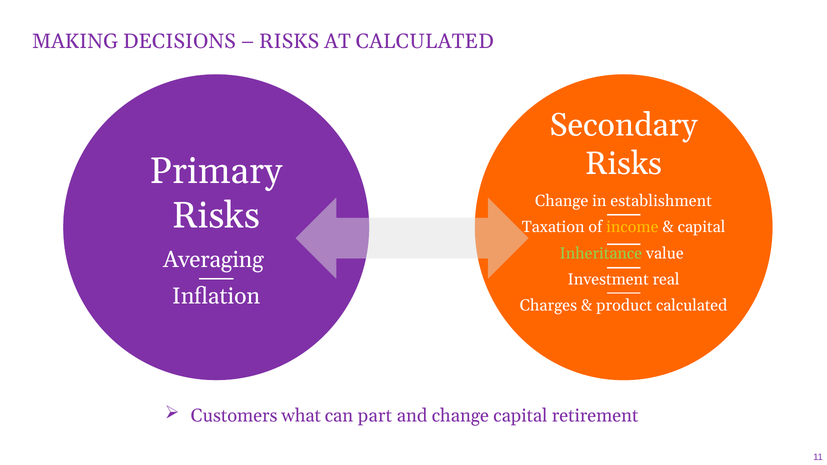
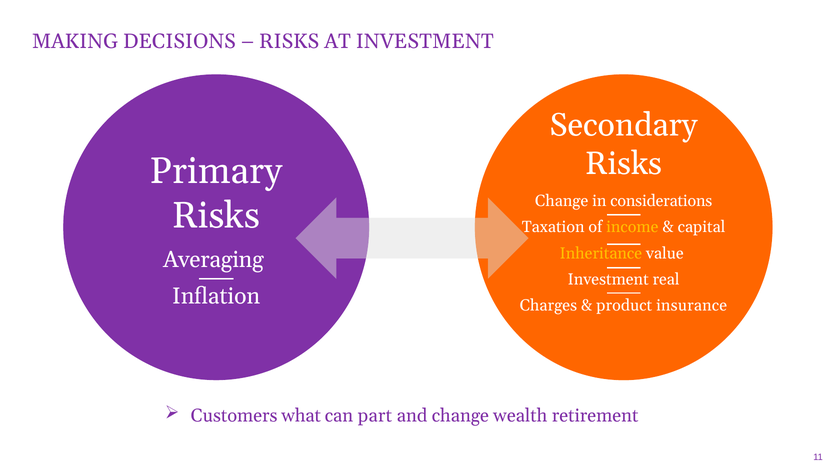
AT CALCULATED: CALCULATED -> INVESTMENT (425, 41)
establishment: establishment -> considerations (661, 201)
Inheritance colour: light green -> yellow (601, 253)
product calculated: calculated -> insurance (692, 306)
change capital: capital -> wealth (520, 416)
